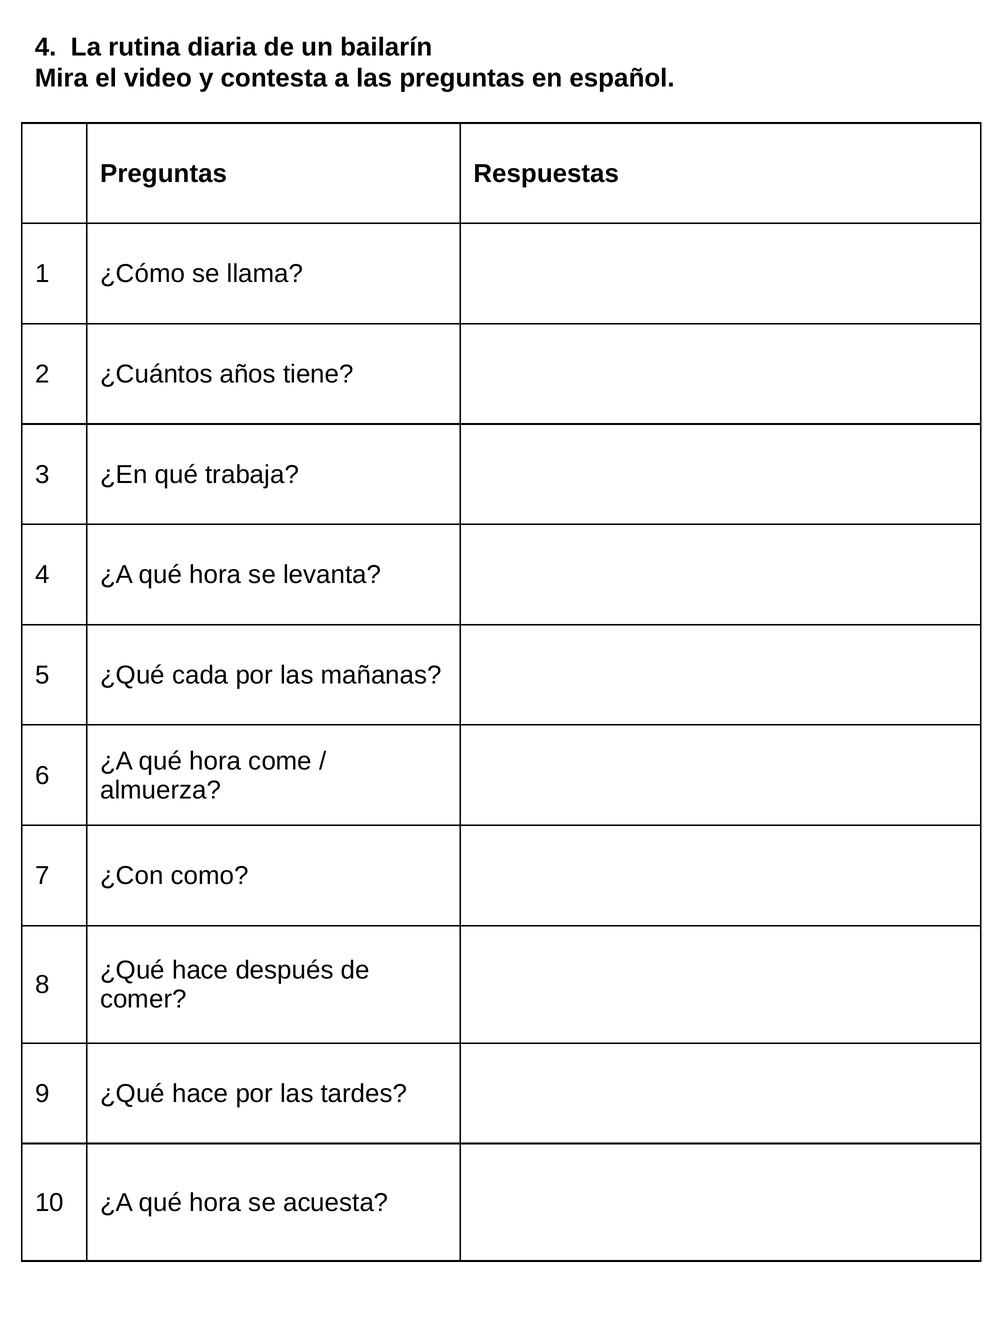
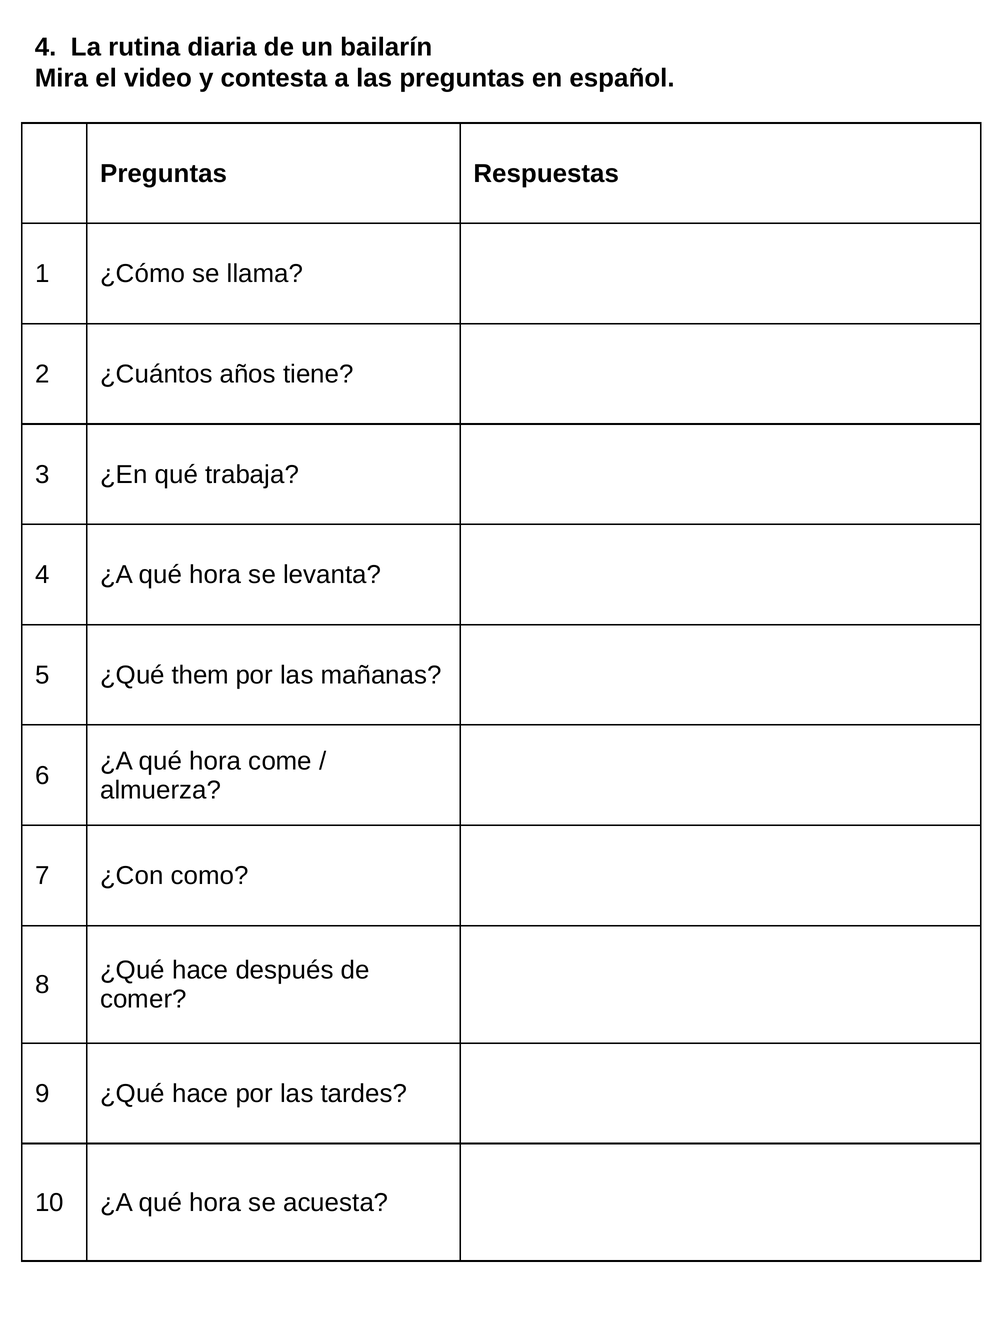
cada: cada -> them (200, 675)
